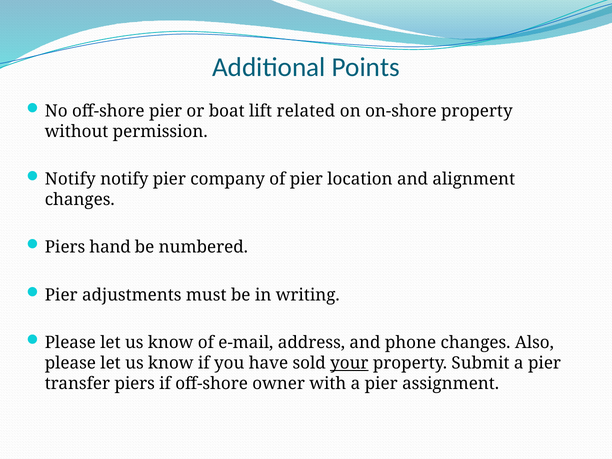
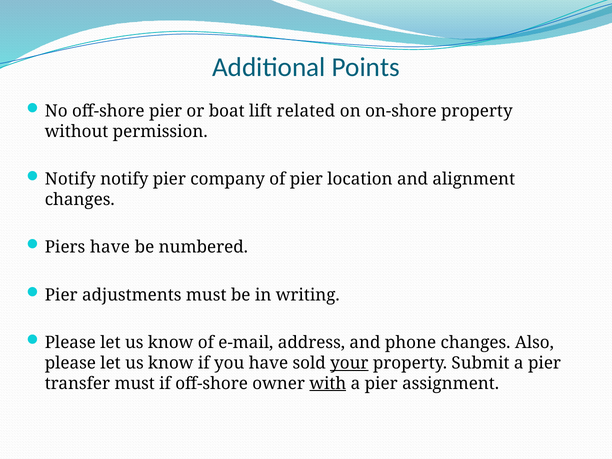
Piers hand: hand -> have (110, 247)
transfer piers: piers -> must (135, 383)
with underline: none -> present (328, 383)
